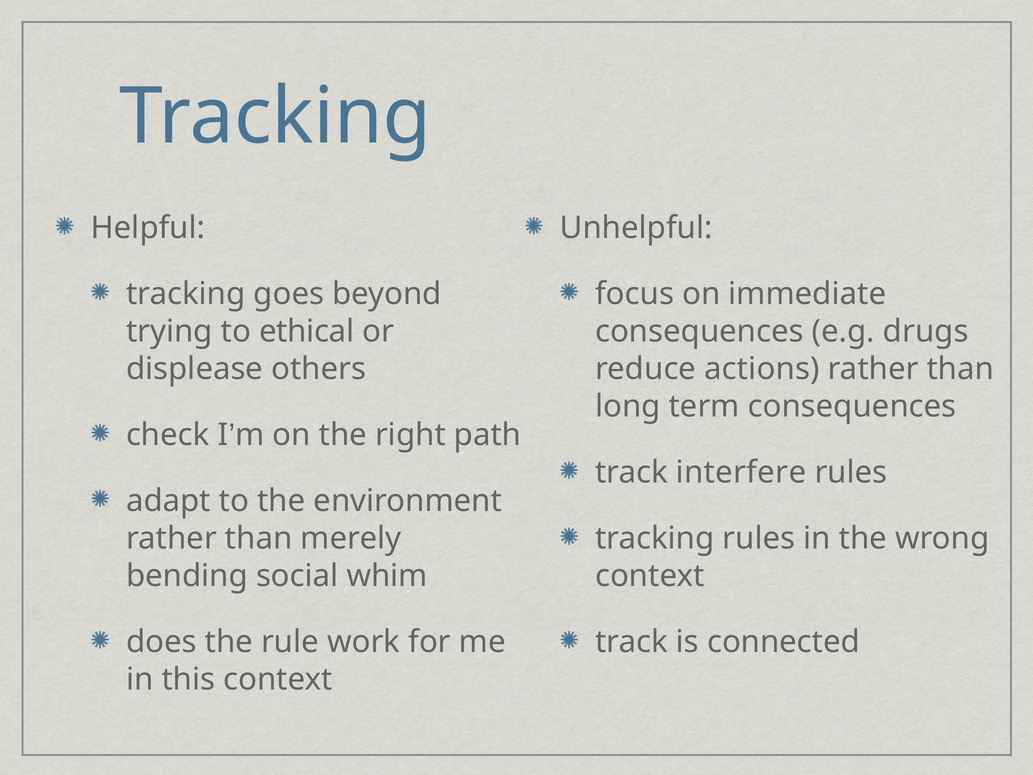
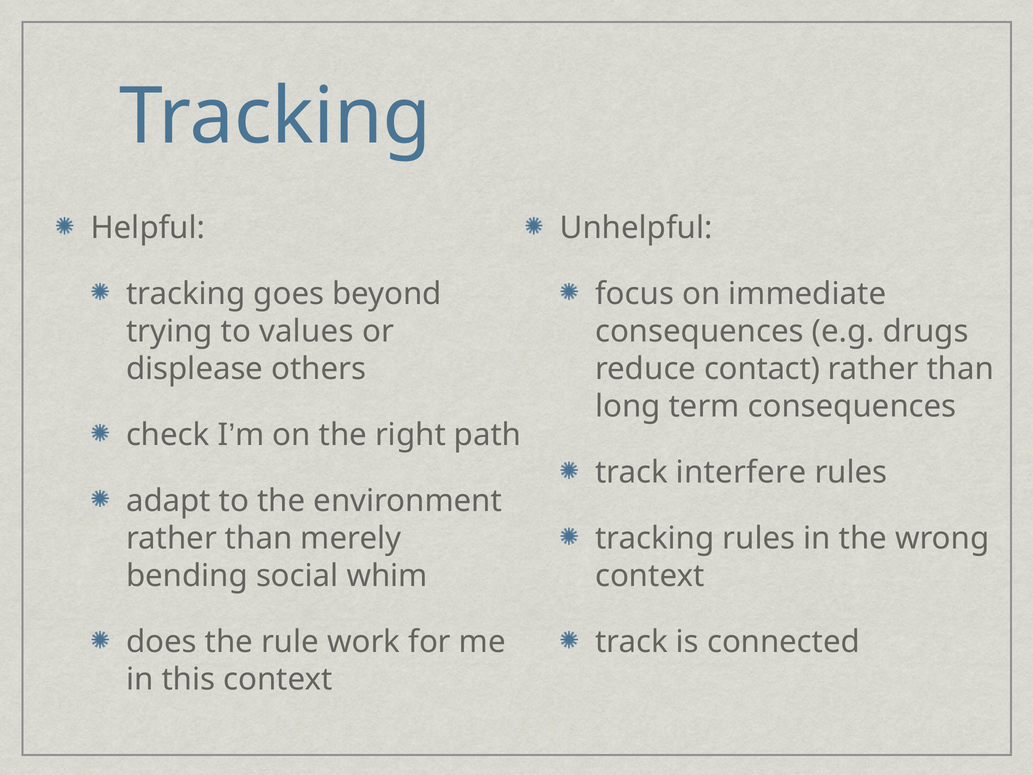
ethical: ethical -> values (306, 331)
actions: actions -> contact (762, 369)
